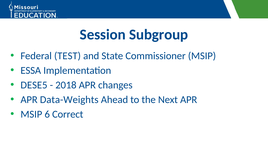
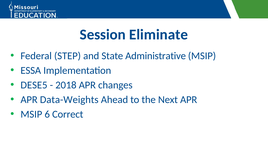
Subgroup: Subgroup -> Eliminate (159, 35)
TEST: TEST -> STEP (67, 56)
Commissioner: Commissioner -> Administrative (156, 56)
